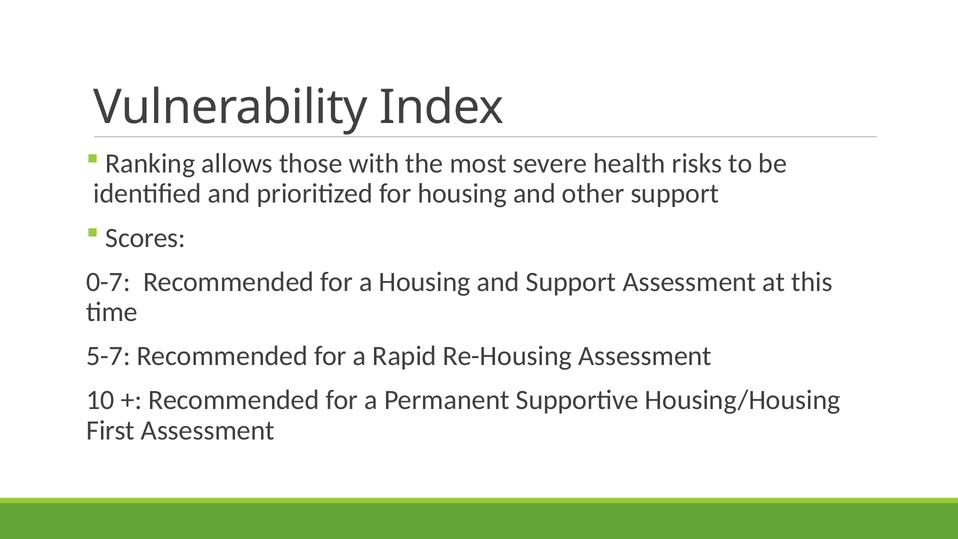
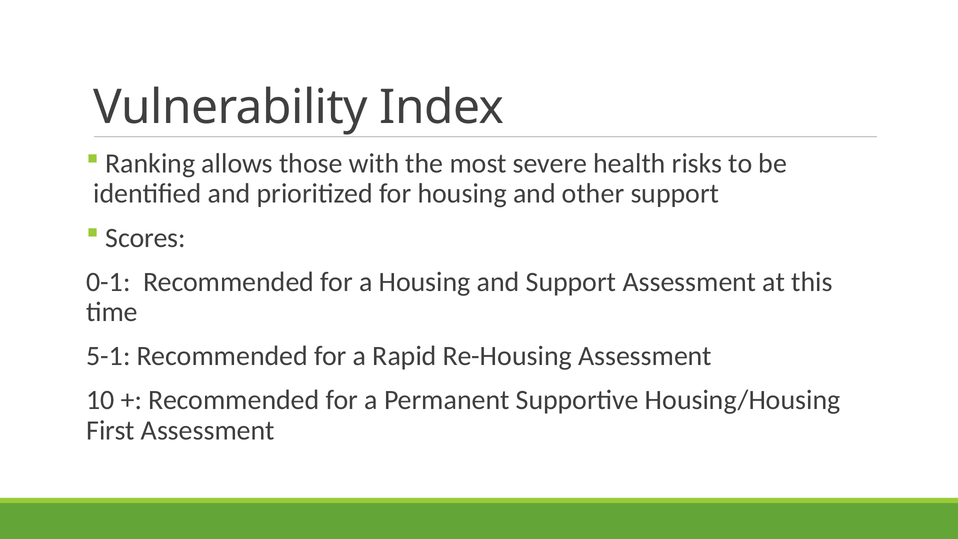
0-7: 0-7 -> 0-1 (108, 282)
5-7: 5-7 -> 5-1 (108, 356)
